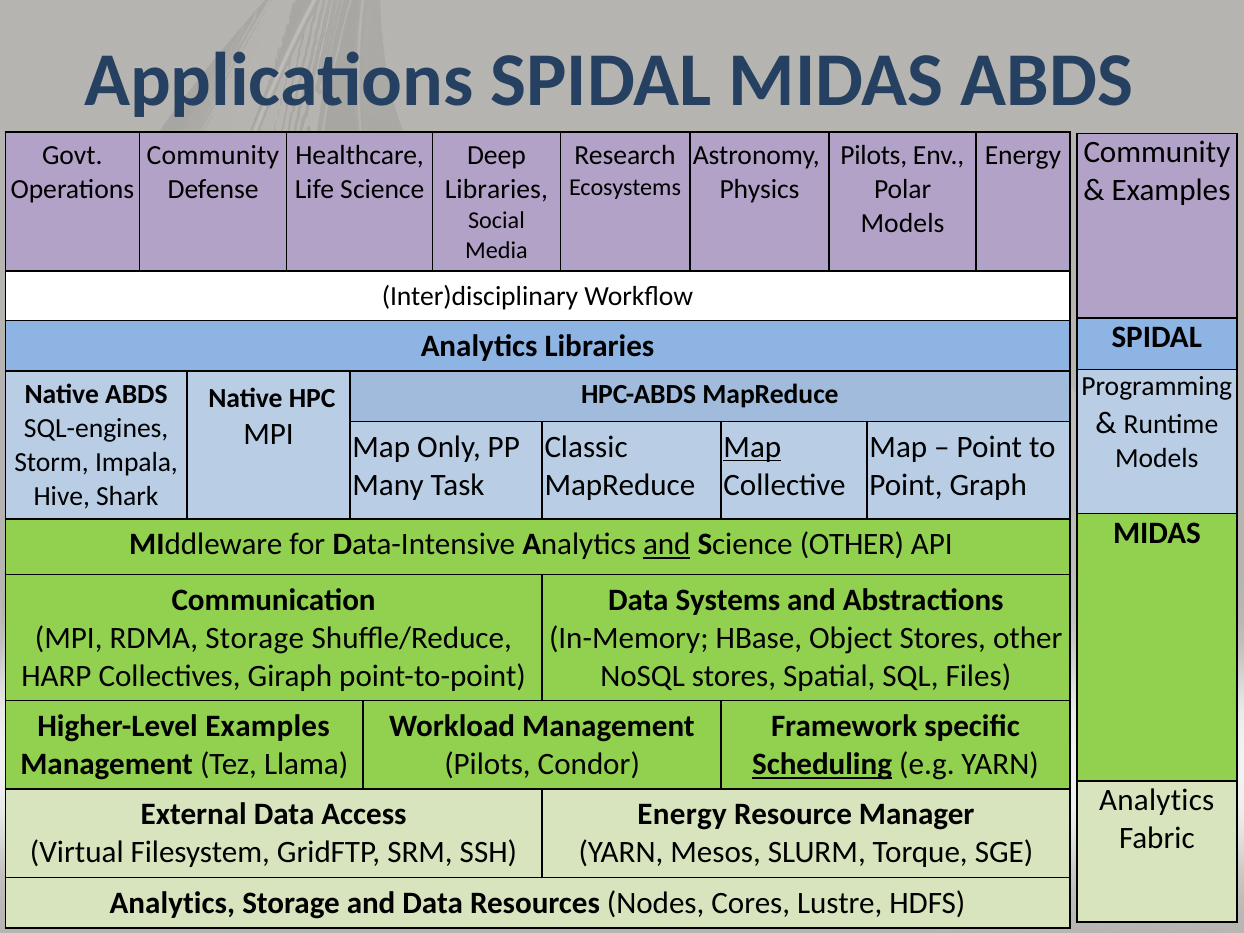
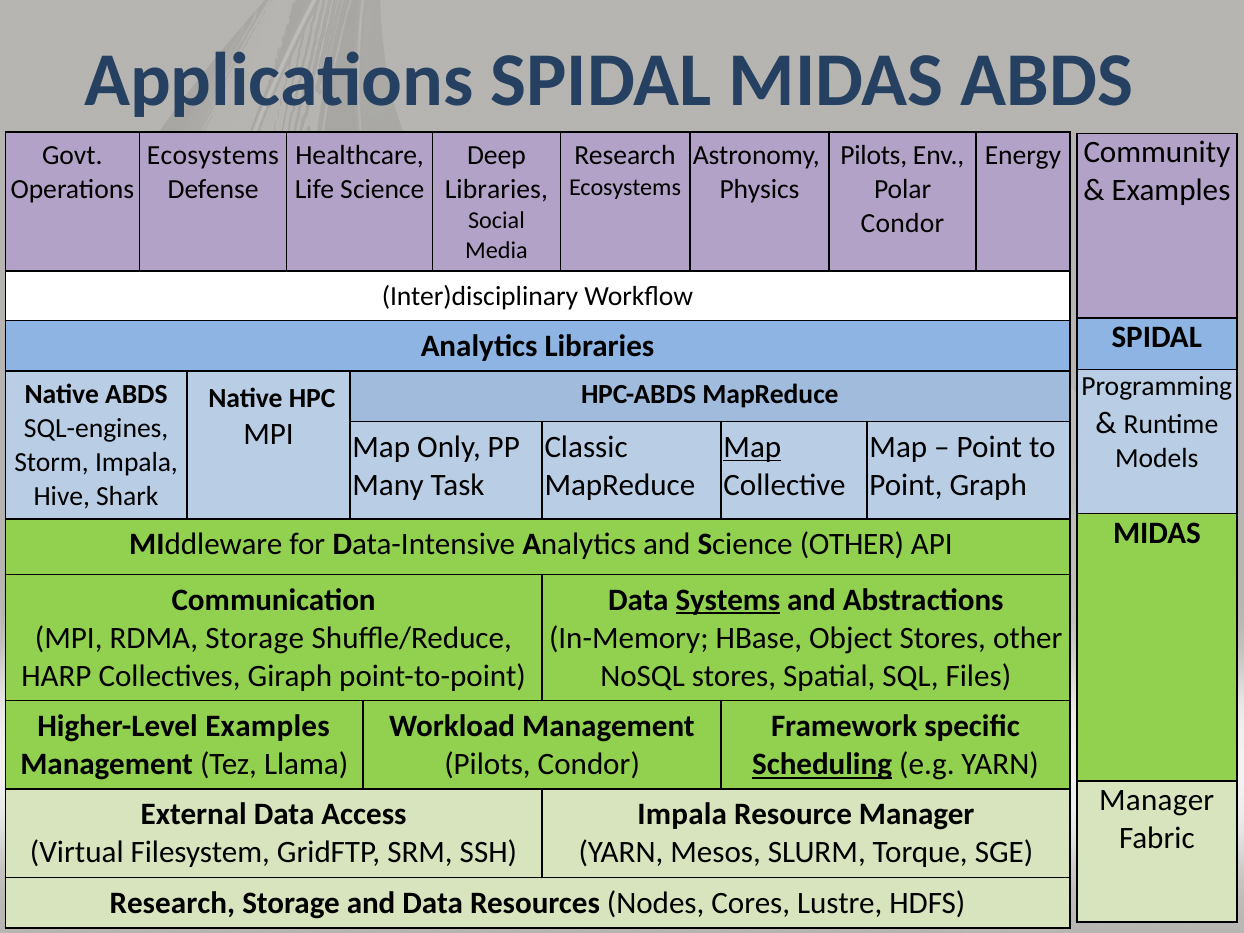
Community: Community -> Ecosystems (213, 155)
Models: Models -> Condor (902, 223)
and underline: present -> none (667, 544)
Systems underline: none -> present (728, 600)
Analytics: Analytics -> Manager (1157, 801)
Energy: Energy -> Impala (682, 815)
Analytics: Analytics -> Research (172, 903)
